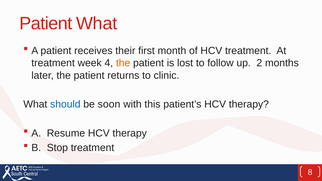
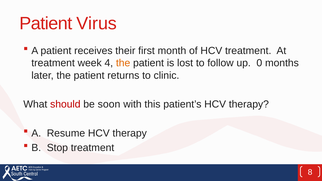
Patient What: What -> Virus (97, 24)
2: 2 -> 0 (259, 63)
should colour: blue -> red (65, 104)
